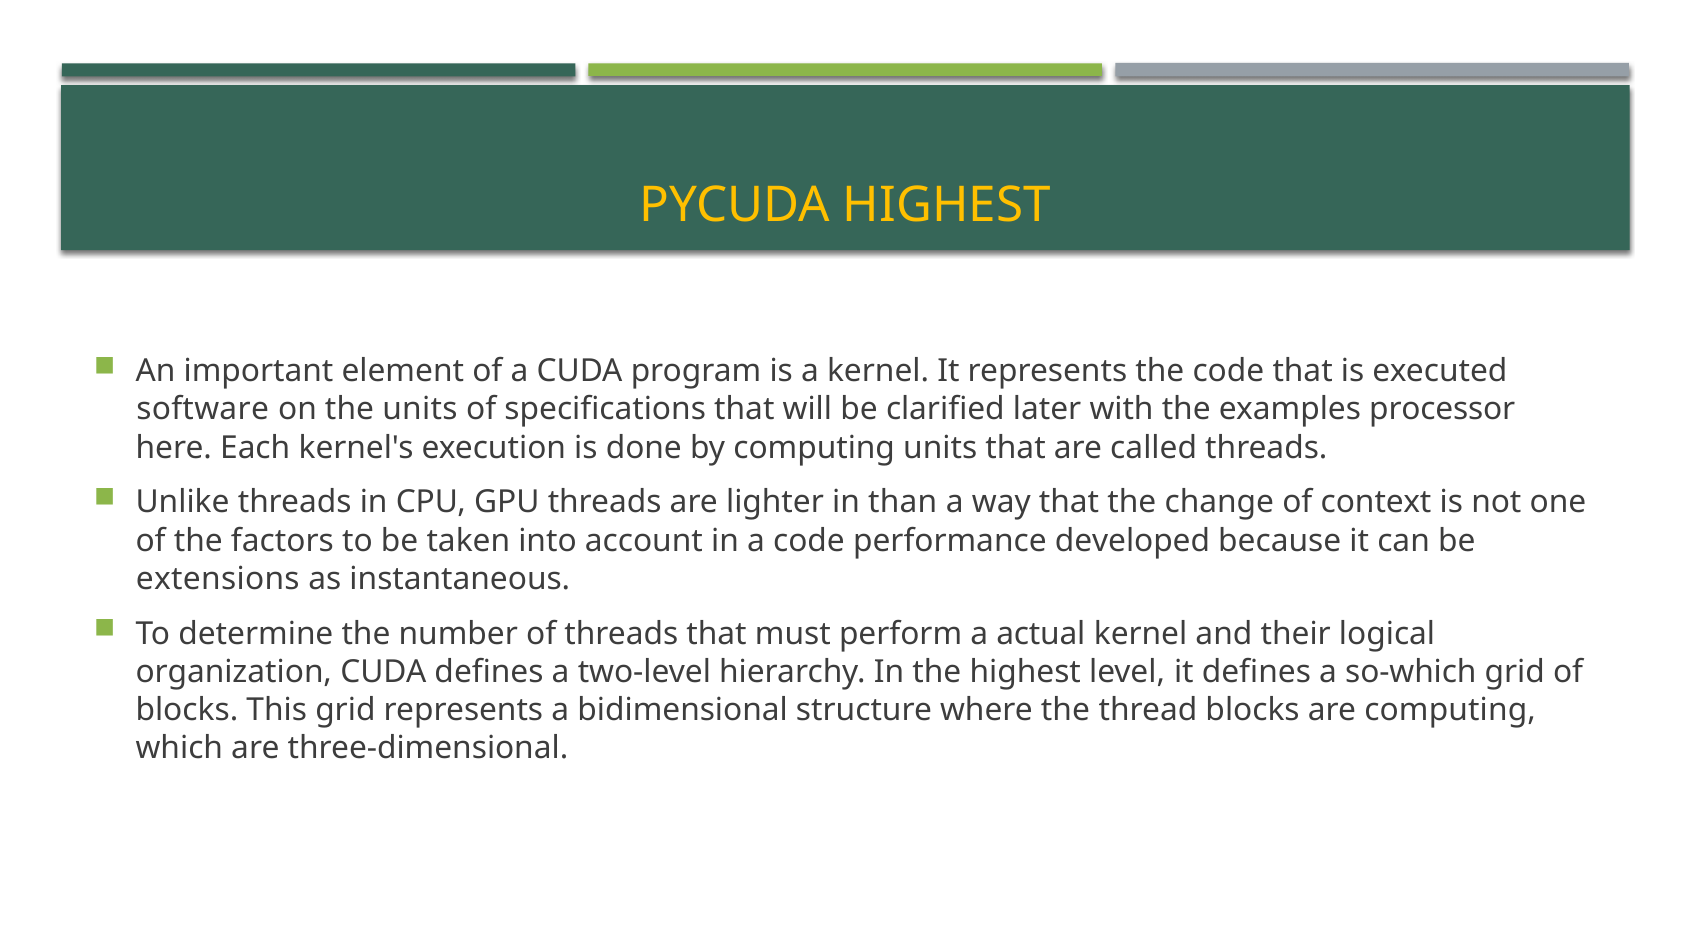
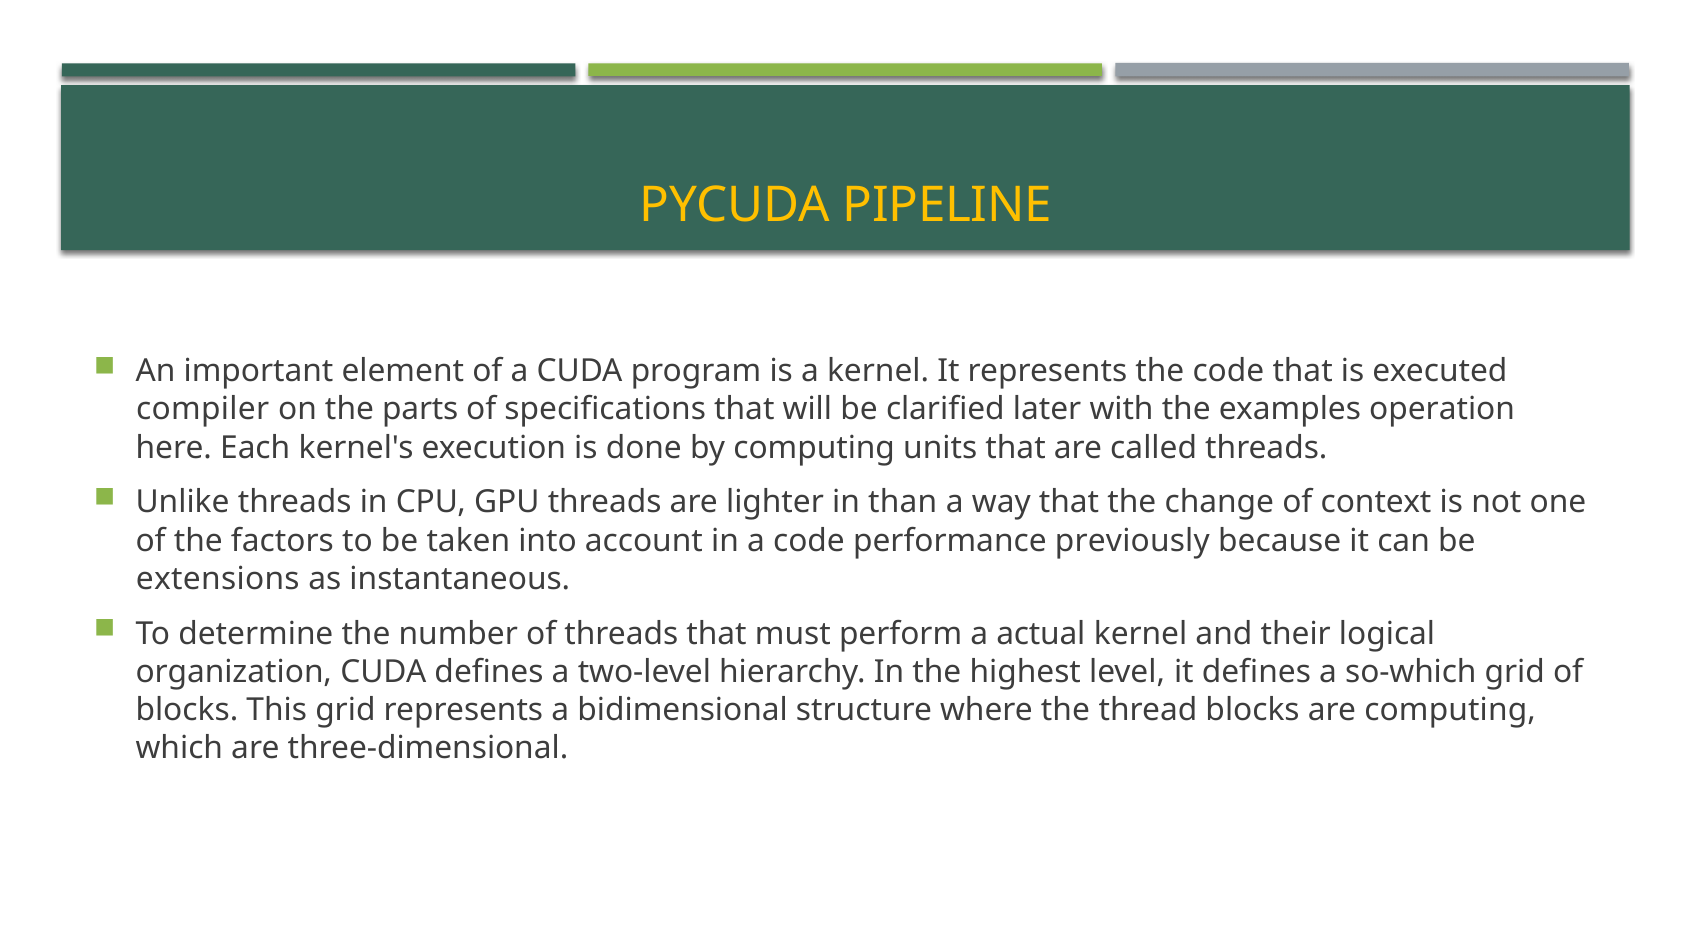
PYCUDA HIGHEST: HIGHEST -> PIPELINE (947, 205)
software: software -> compiler (203, 410)
the units: units -> parts (420, 410)
processor: processor -> operation (1442, 410)
developed: developed -> previously (1132, 541)
